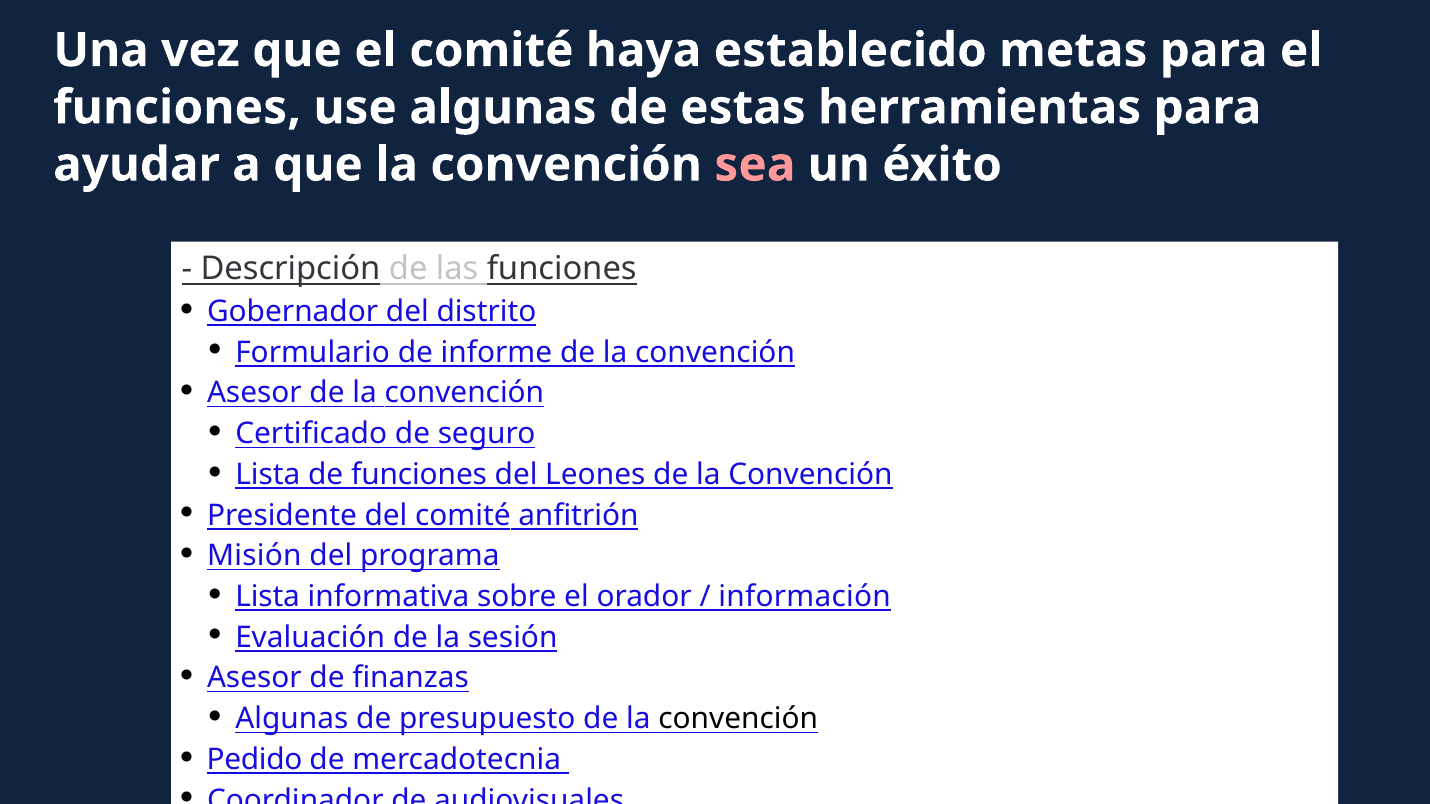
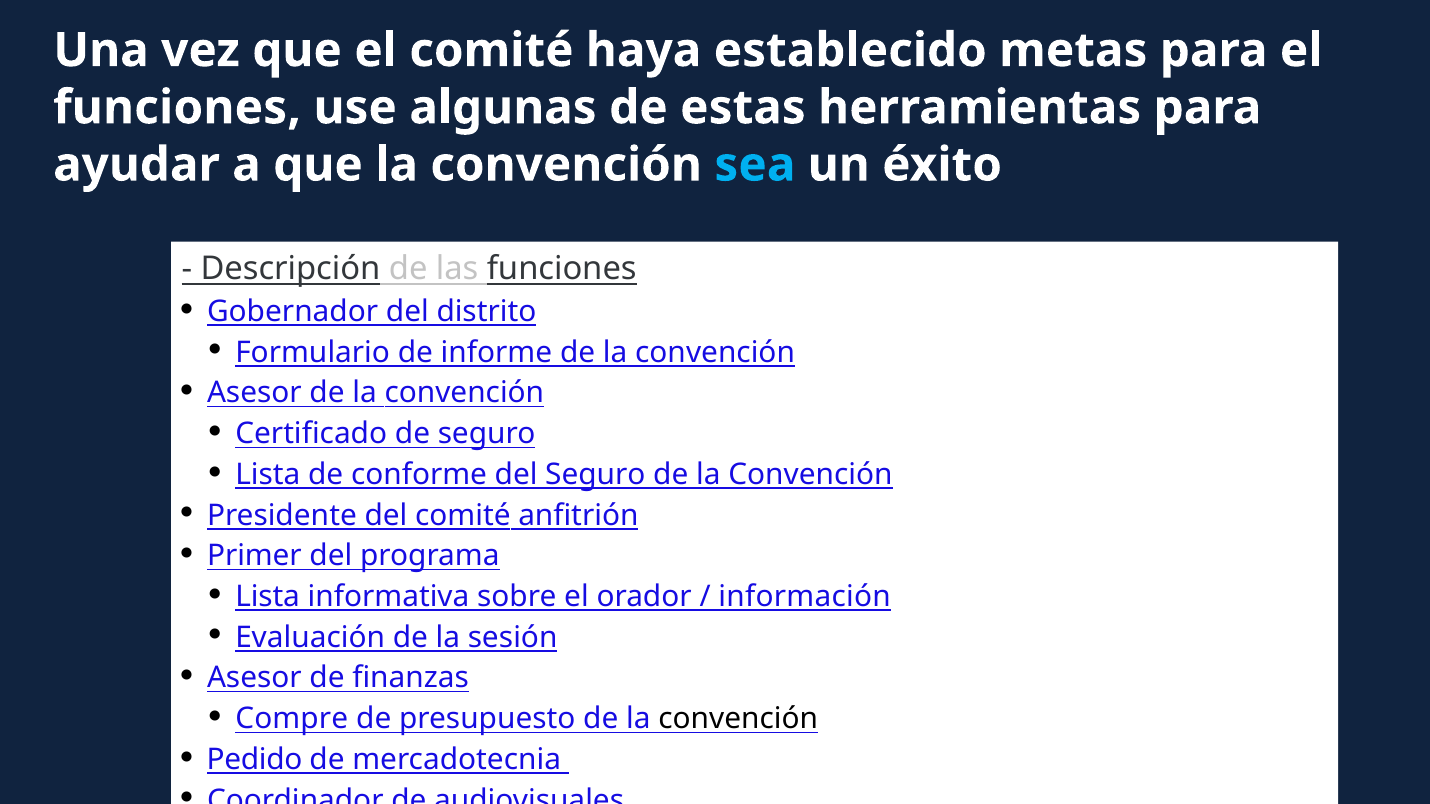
sea colour: pink -> light blue (755, 165)
de funciones: funciones -> conforme (419, 475)
del Leones: Leones -> Seguro (595, 475)
Misión: Misión -> Primer (254, 556)
Algunas: Algunas -> Compre (292, 719)
